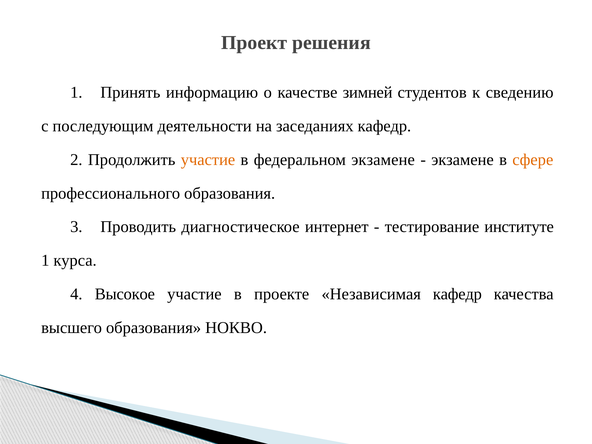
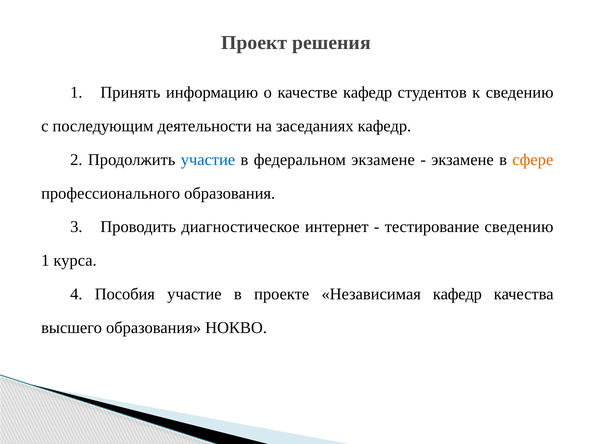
качестве зимней: зимней -> кафедр (368, 93)
участие colour: orange -> blue (208, 160)
тестирование институте: институте -> сведению (519, 227)
Высокое: Высокое -> Пособия (125, 294)
